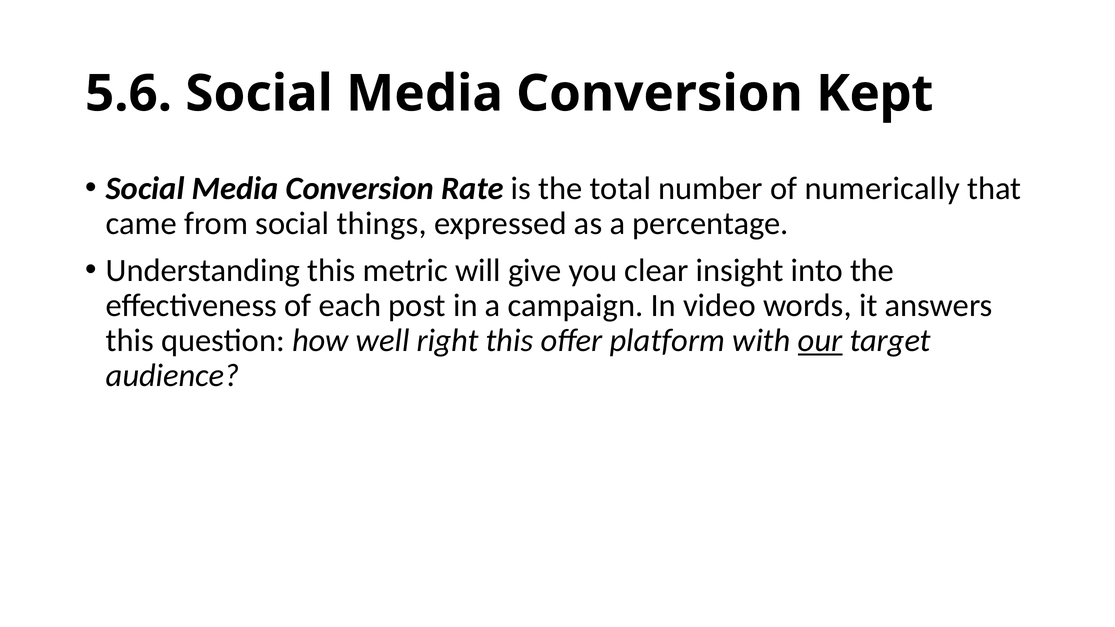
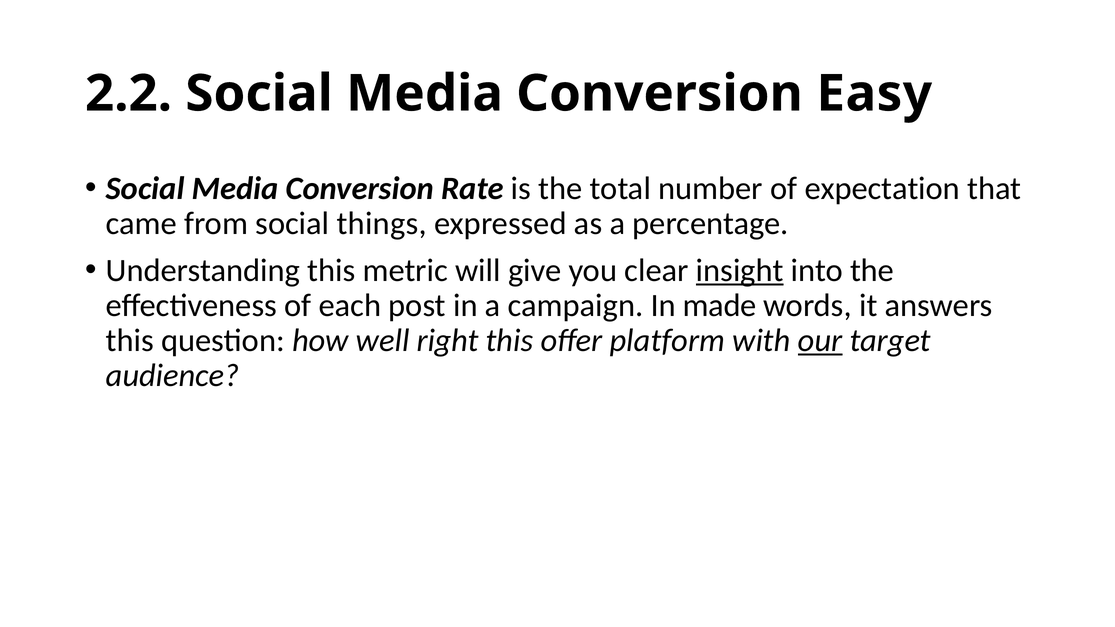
5.6: 5.6 -> 2.2 (129, 94)
Kept: Kept -> Easy (874, 94)
numerically: numerically -> expectation (882, 189)
insight underline: none -> present (740, 270)
video: video -> made (720, 306)
